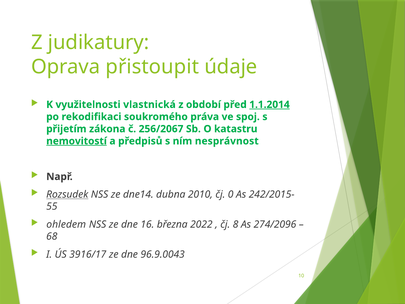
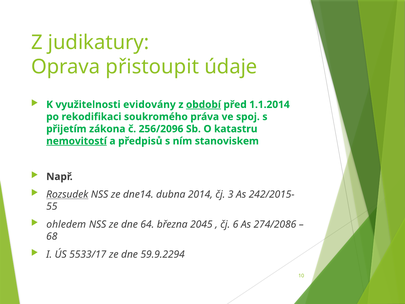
vlastnická: vlastnická -> evidovány (149, 105)
období underline: none -> present (203, 105)
1.1.2014 underline: present -> none (269, 105)
256/2067: 256/2067 -> 256/2096 (161, 129)
nesprávnost: nesprávnost -> stanoviskem (227, 141)
2010: 2010 -> 2014 (200, 194)
0: 0 -> 3 (231, 194)
16: 16 -> 64 (147, 224)
2022: 2022 -> 2045 (201, 224)
8: 8 -> 6 (236, 224)
274/2096: 274/2096 -> 274/2086 (275, 224)
3916/17: 3916/17 -> 5533/17 (88, 254)
96.9.0043: 96.9.0043 -> 59.9.2294 (163, 254)
